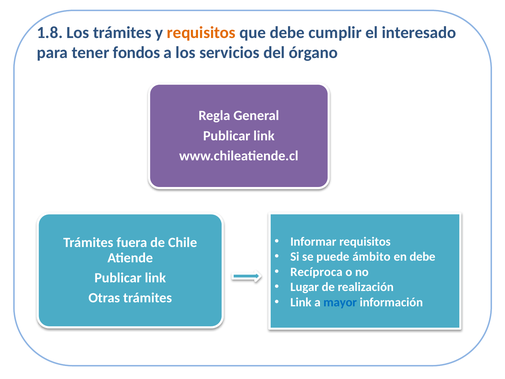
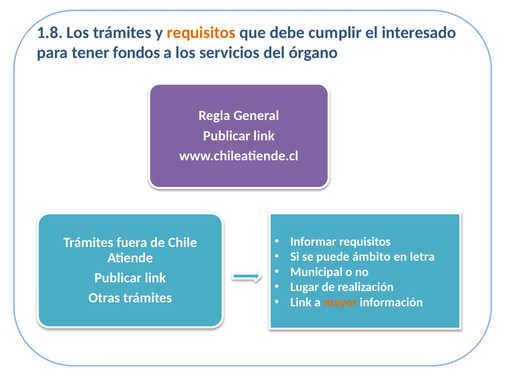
en debe: debe -> letra (422, 257)
Recíproca: Recíproca -> Municipal (316, 272)
mayor colour: blue -> orange (340, 302)
